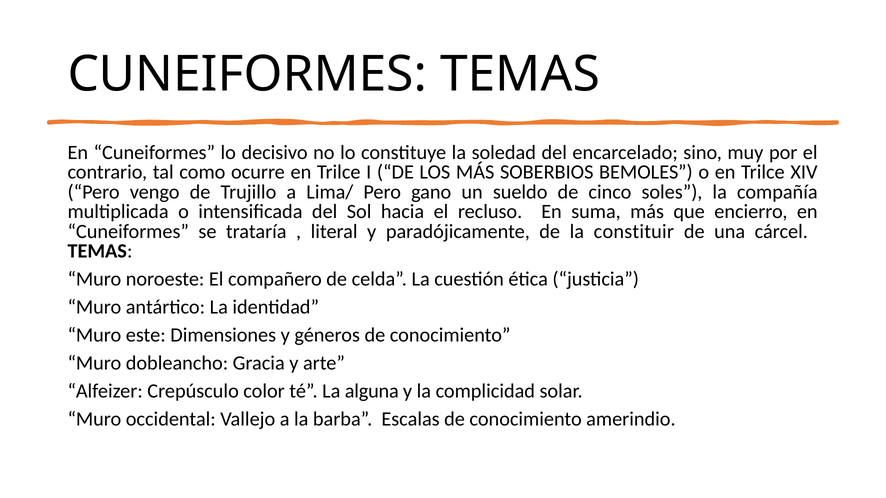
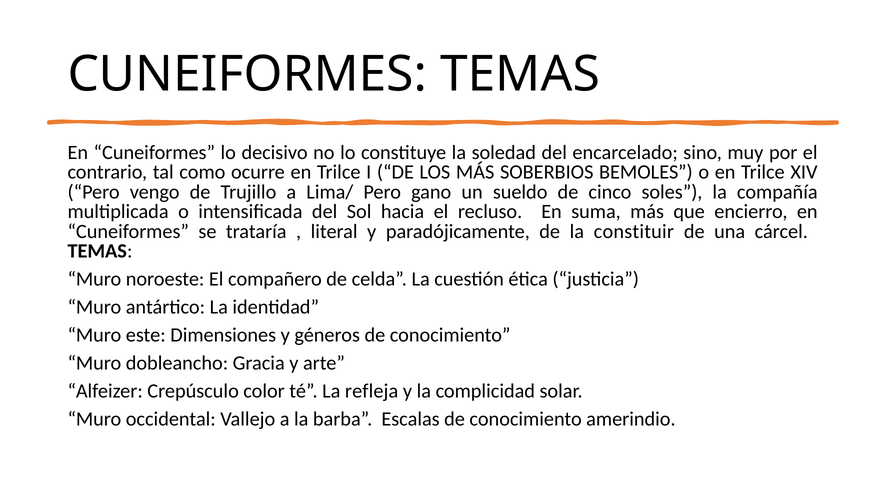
alguna: alguna -> refleja (372, 391)
